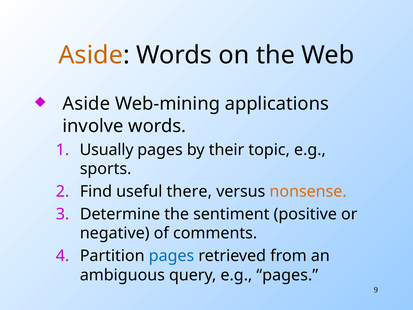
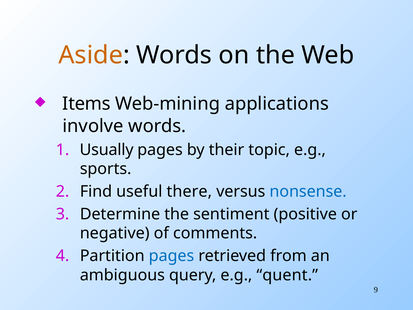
Aside: Aside -> Items (87, 104)
nonsense colour: orange -> blue (308, 191)
e.g pages: pages -> quent (287, 275)
